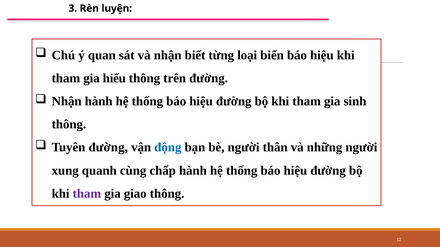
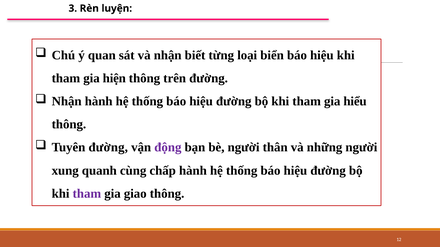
hiểu: hiểu -> hiện (114, 78)
sinh: sinh -> hiểu (355, 102)
động colour: blue -> purple (168, 148)
